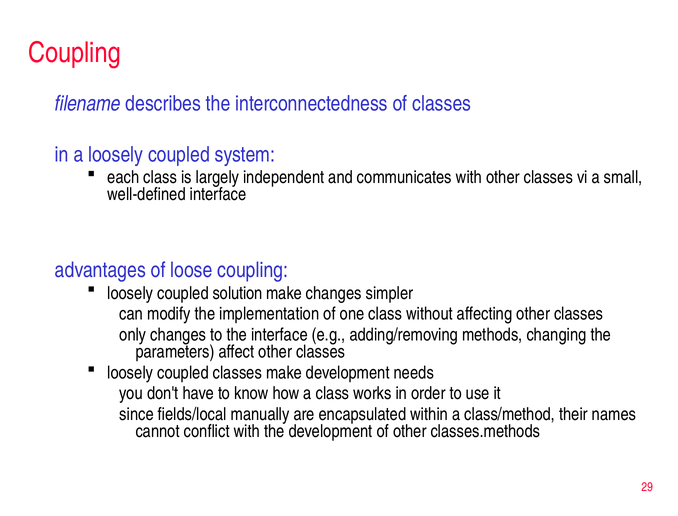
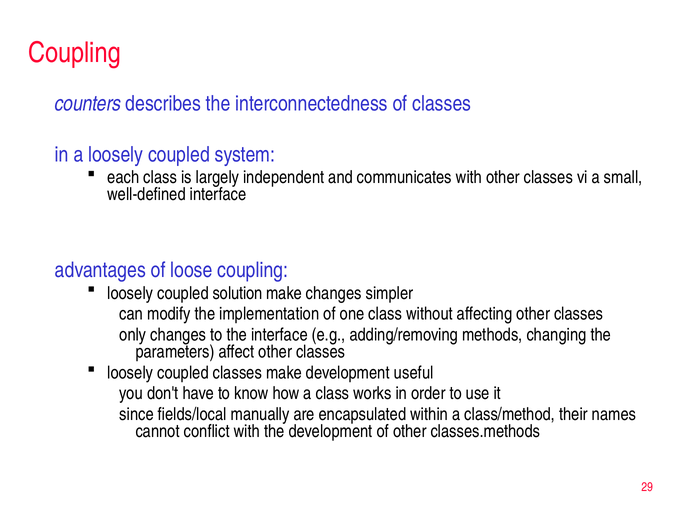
filename: filename -> counters (88, 104)
needs: needs -> useful (414, 373)
